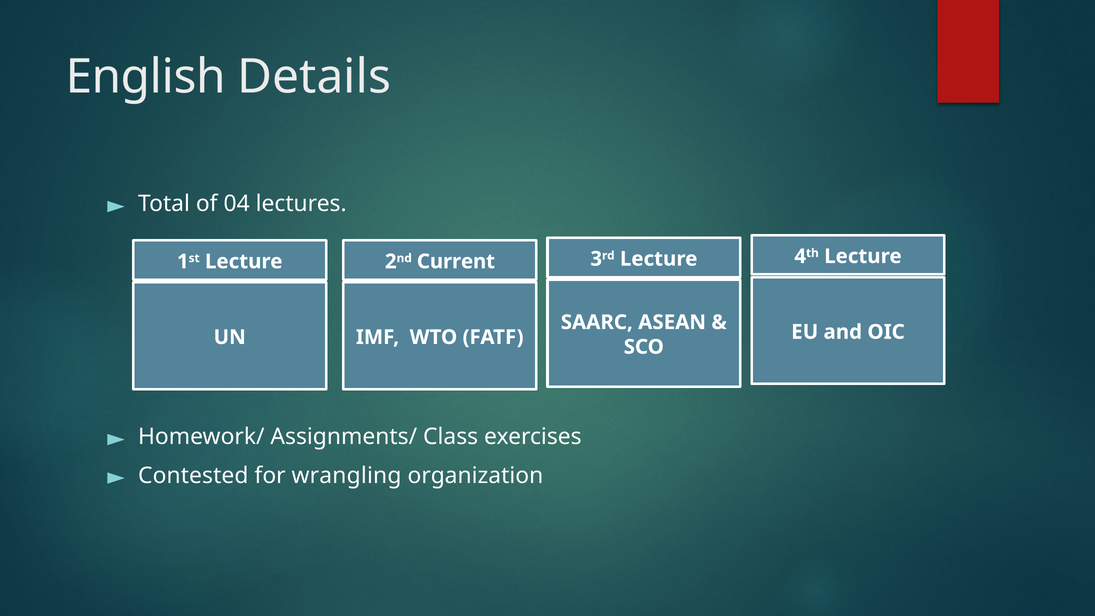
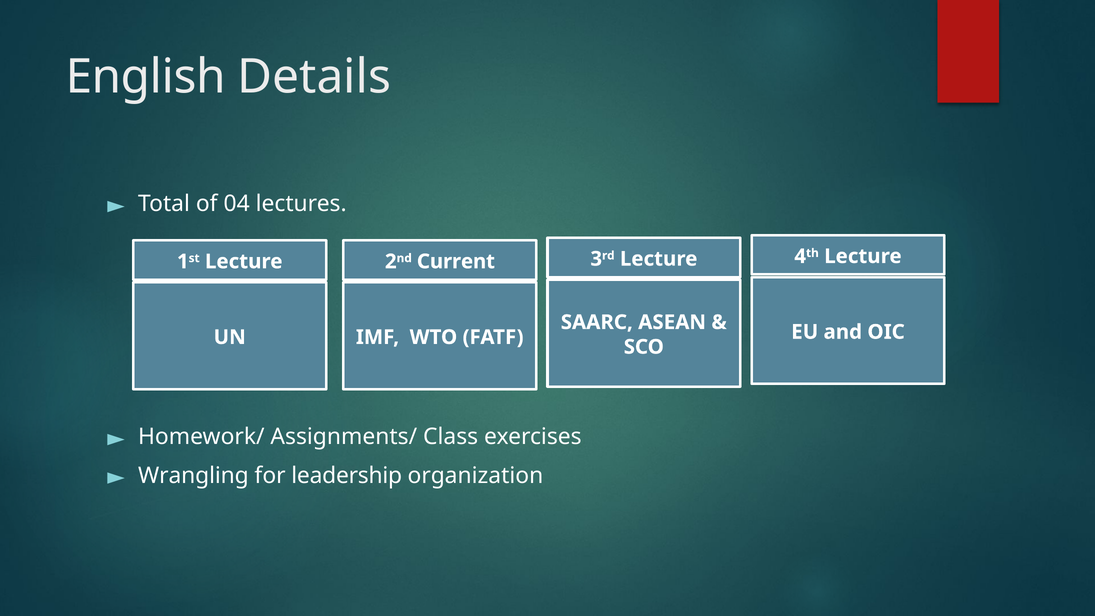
Contested: Contested -> Wrangling (193, 476)
wrangling: wrangling -> leadership (347, 476)
